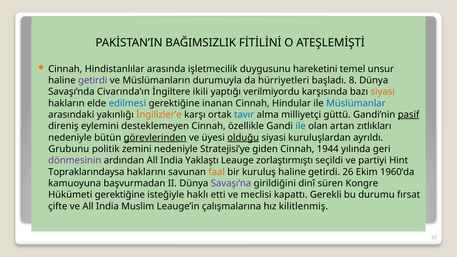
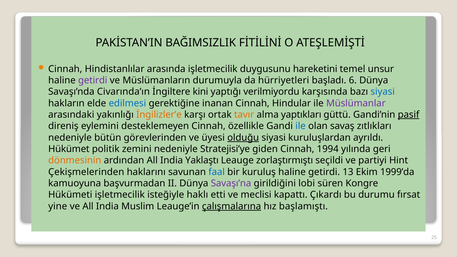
8: 8 -> 6 (353, 80)
ikili: ikili -> kini (200, 92)
siyasi colour: orange -> blue (383, 92)
Müslümanlar colour: blue -> purple (356, 103)
tavır colour: blue -> orange (244, 115)
milliyetçi: milliyetçi -> yaptıkları (301, 115)
artan: artan -> savaş (342, 126)
görevlerinden underline: present -> none (155, 138)
Grubunu: Grubunu -> Hükümet (69, 149)
1944: 1944 -> 1994 (328, 149)
dönmesinin colour: purple -> orange (75, 160)
Topraklarındaysa: Topraklarındaysa -> Çekişmelerinden (86, 172)
faal colour: orange -> blue (217, 172)
26: 26 -> 13 (348, 172)
1960’da: 1960’da -> 1999’da (397, 172)
dinî: dinî -> lobi (307, 183)
Hükümeti gerektiğine: gerektiğine -> işletmecilik (120, 195)
Gerekli: Gerekli -> Çıkardı (326, 195)
çifte: çifte -> yine (58, 206)
çalışmalarına underline: none -> present (232, 206)
kilitlenmiş: kilitlenmiş -> başlamıştı (303, 206)
